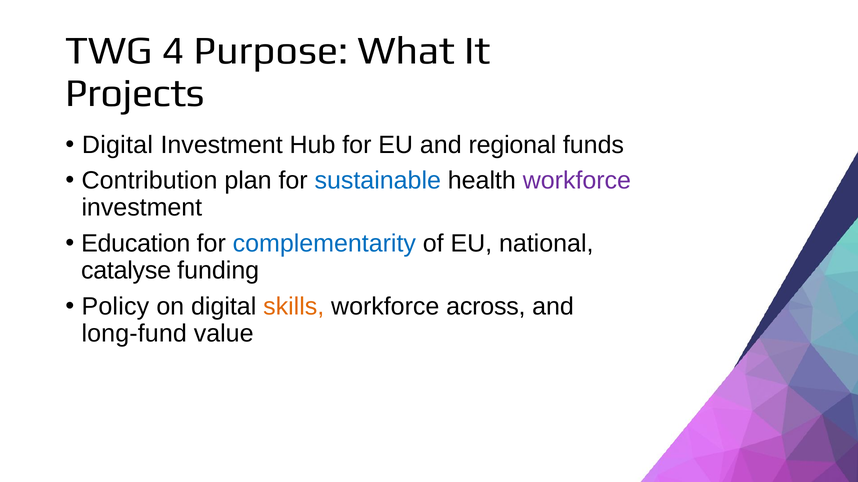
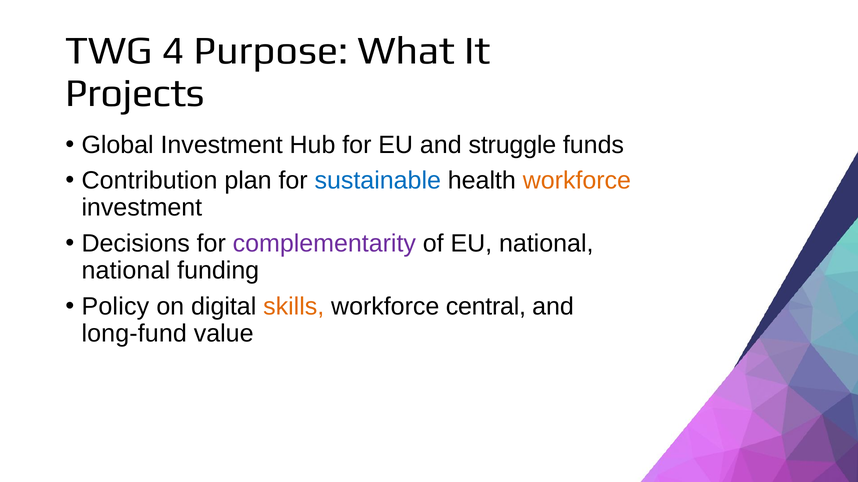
Digital: Digital -> Global (118, 145)
regional: regional -> struggle (512, 145)
workforce colour: purple -> orange (577, 181)
Education: Education -> Decisions (136, 244)
complementarity colour: blue -> purple (324, 244)
catalyse: catalyse -> national (126, 271)
across: across -> central (486, 307)
